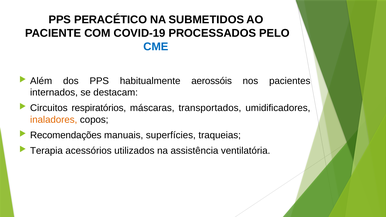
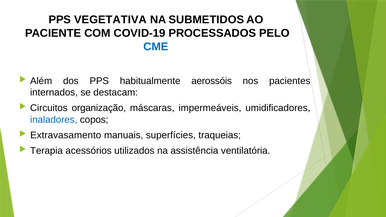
PERACÉTICO: PERACÉTICO -> VEGETATIVA (110, 20)
respiratórios: respiratórios -> organização (99, 108)
transportados: transportados -> impermeáveis (210, 108)
inaladores colour: orange -> blue (54, 120)
Recomendações: Recomendações -> Extravasamento (66, 135)
